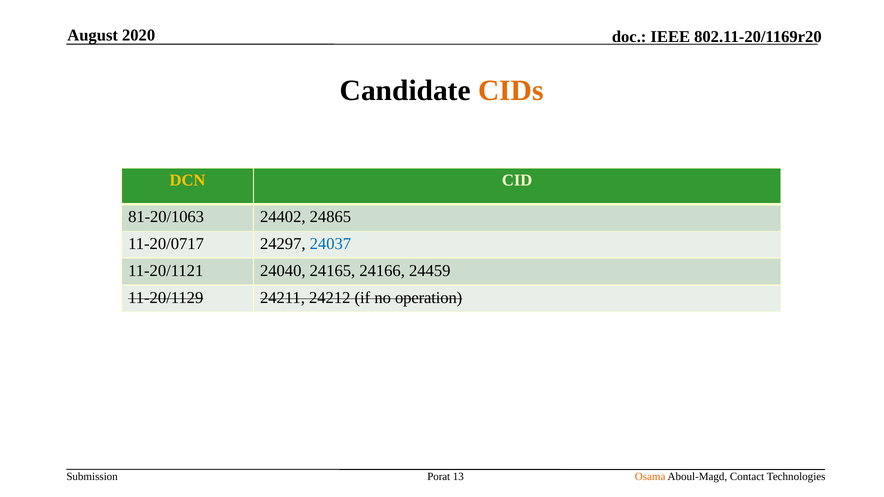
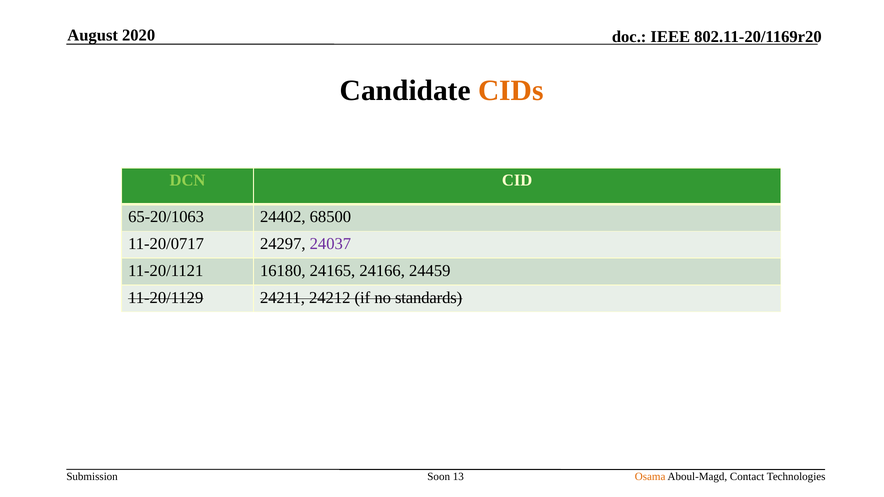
DCN colour: yellow -> light green (188, 181)
81-20/1063: 81-20/1063 -> 65-20/1063 (166, 217)
24865: 24865 -> 68500 (330, 217)
24037 colour: blue -> purple (330, 244)
24040: 24040 -> 16180 (283, 271)
operation: operation -> standards (429, 298)
Porat: Porat -> Soon (439, 477)
